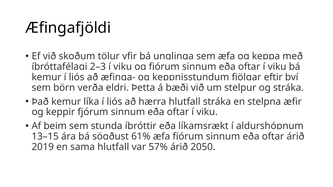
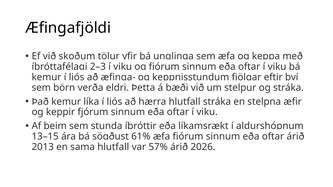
2019: 2019 -> 2013 (43, 147)
2050: 2050 -> 2026 (203, 147)
